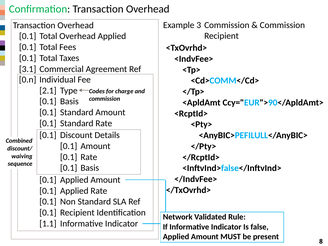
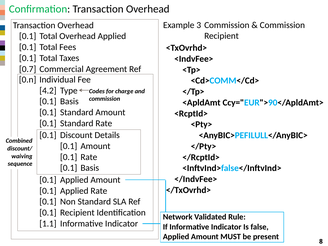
3.1: 3.1 -> 0.7 (28, 69)
2.1: 2.1 -> 4.2 (48, 90)
